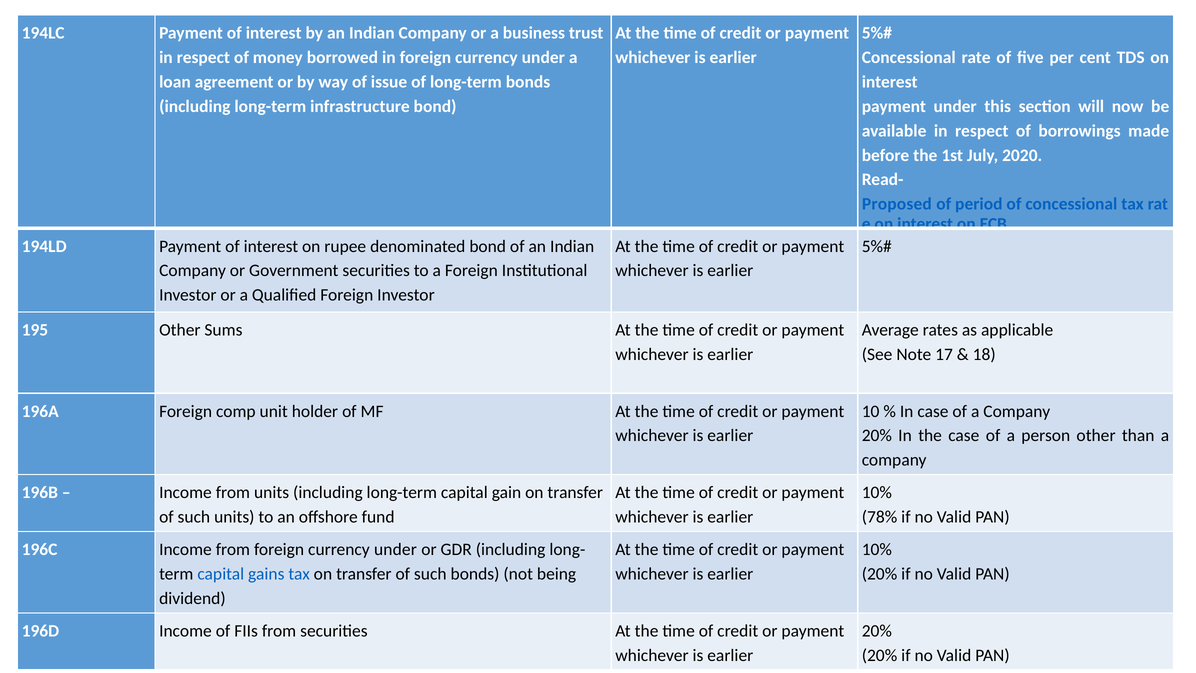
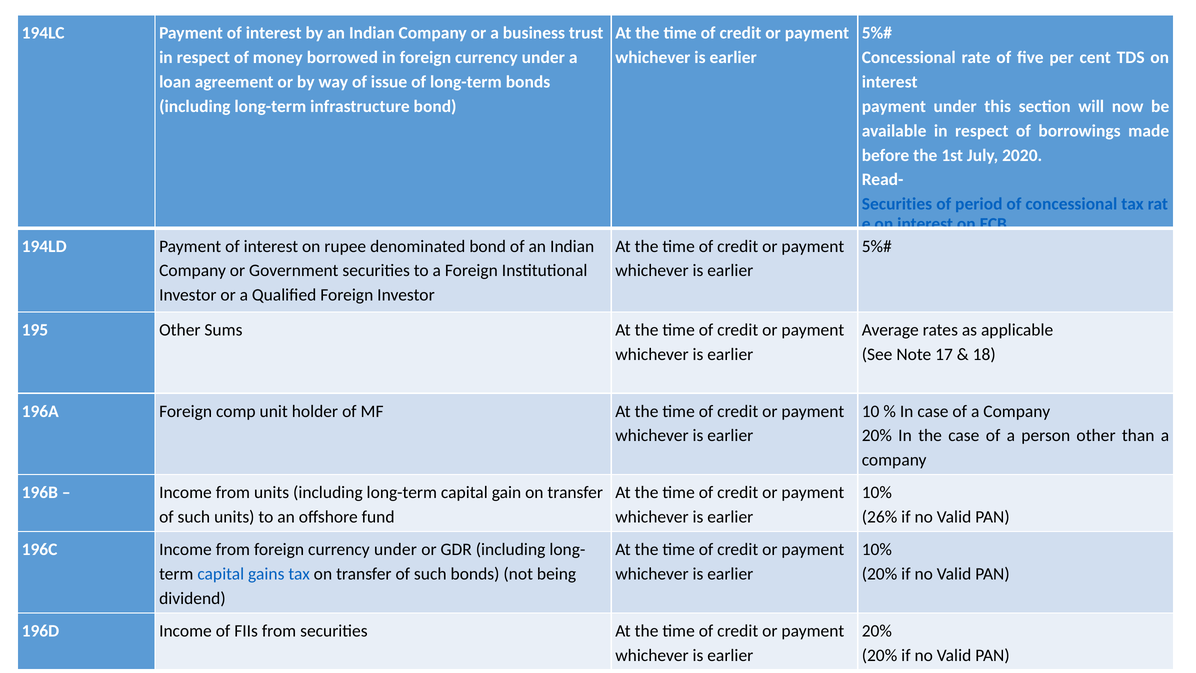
Proposed: Proposed -> Securities (897, 204)
78%: 78% -> 26% (880, 517)
